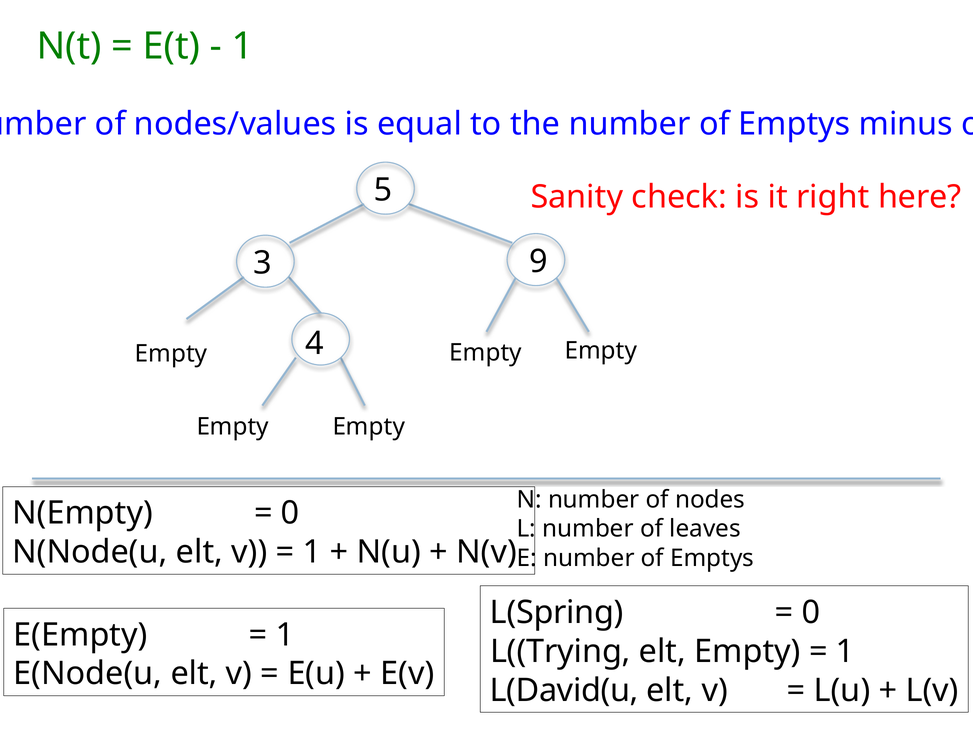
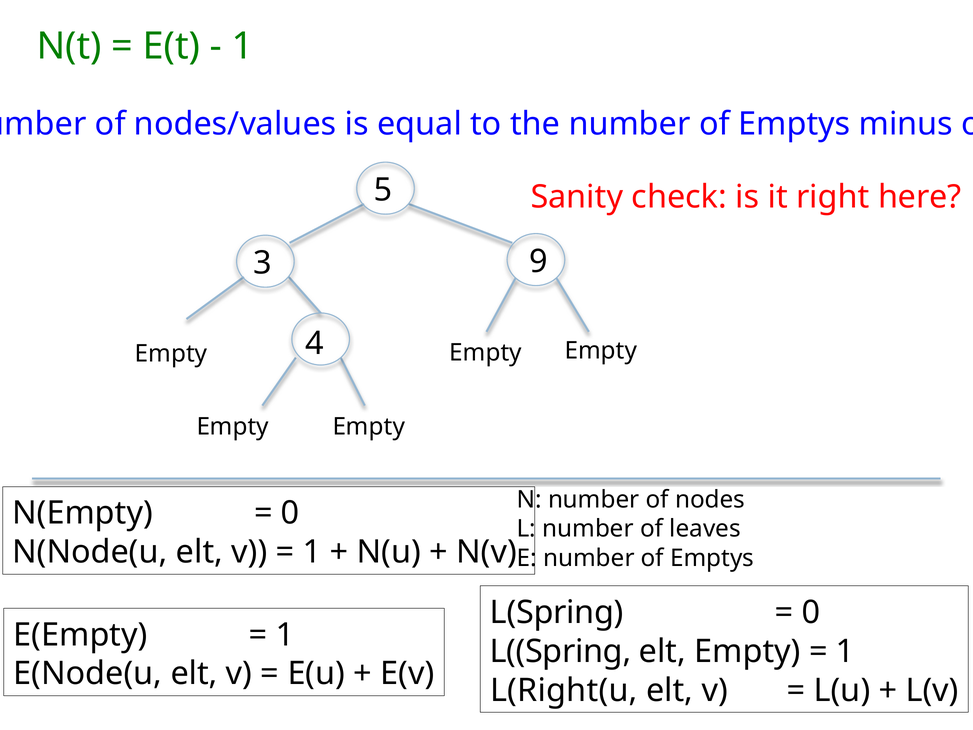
L((Trying: L((Trying -> L((Spring (560, 651)
L(David(u: L(David(u -> L(Right(u (564, 690)
